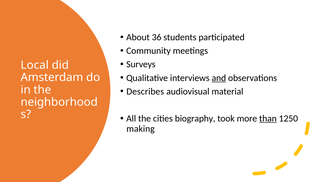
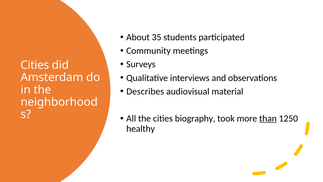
36: 36 -> 35 (157, 37)
Local: Local -> Cities (35, 65)
and underline: present -> none (219, 78)
making: making -> healthy (141, 128)
